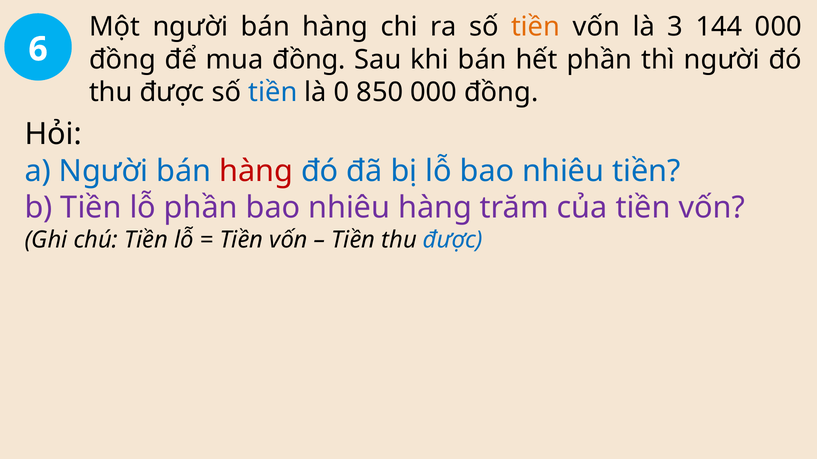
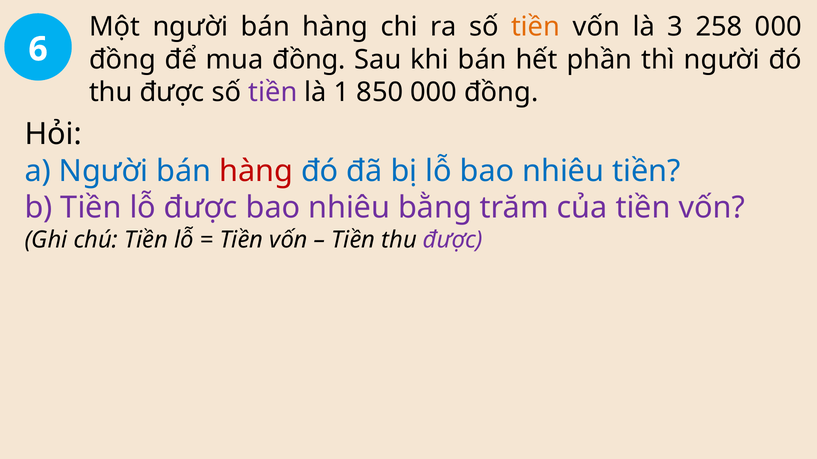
144: 144 -> 258 (719, 27)
tiền colour: blue -> purple (273, 92)
0: 0 -> 1 (342, 92)
lỗ phần: phần -> được (201, 208)
nhiêu hàng: hàng -> bằng (435, 208)
được colour: blue -> purple (453, 240)
